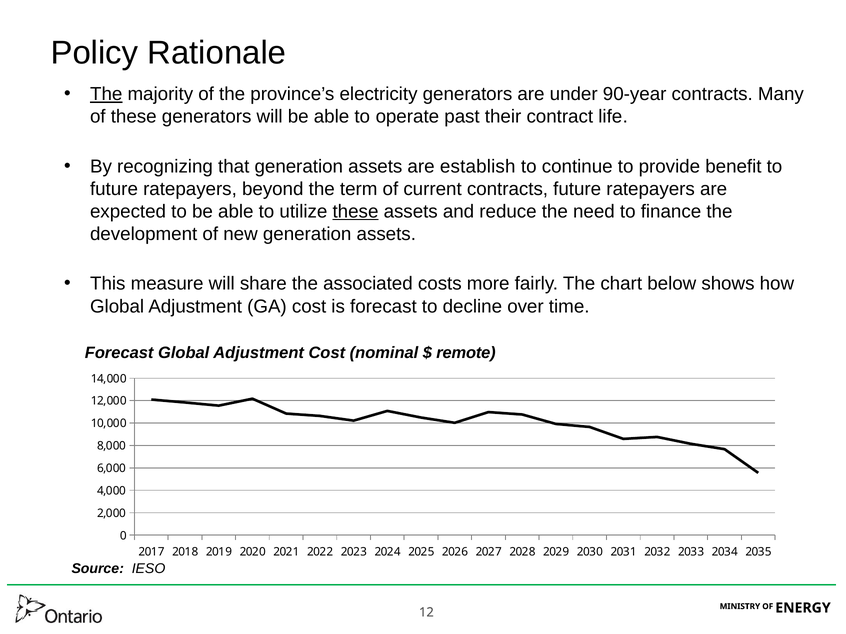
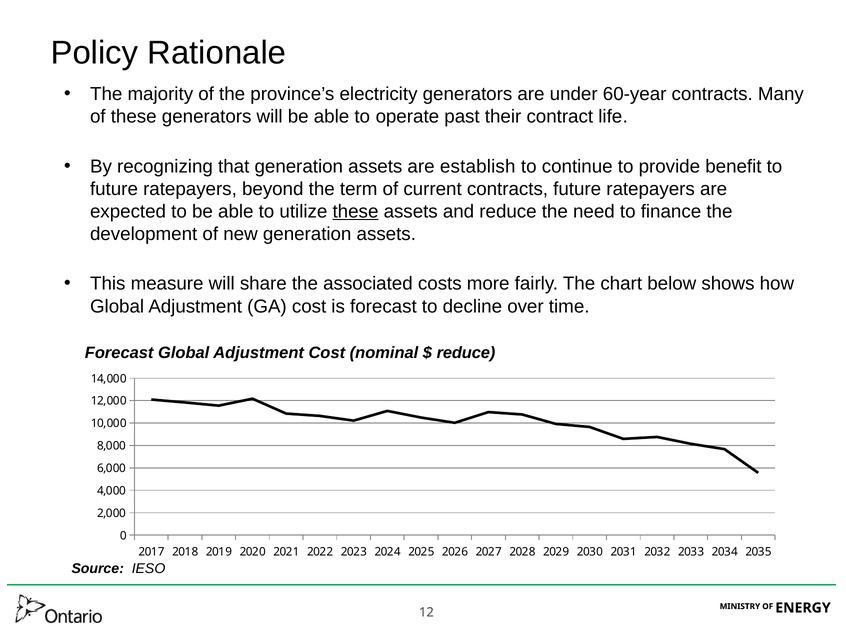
The underline: present -> none (106, 94)
90-year: 90-year -> 60-year (635, 94)
remote: remote -> reduce (466, 353)
